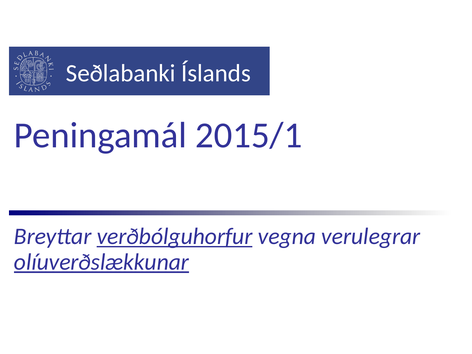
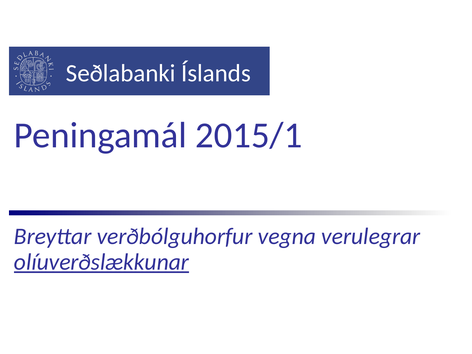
verðbólguhorfur underline: present -> none (175, 237)
